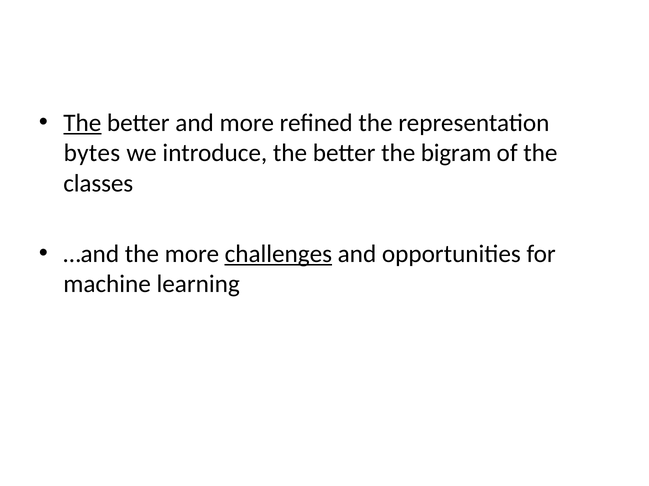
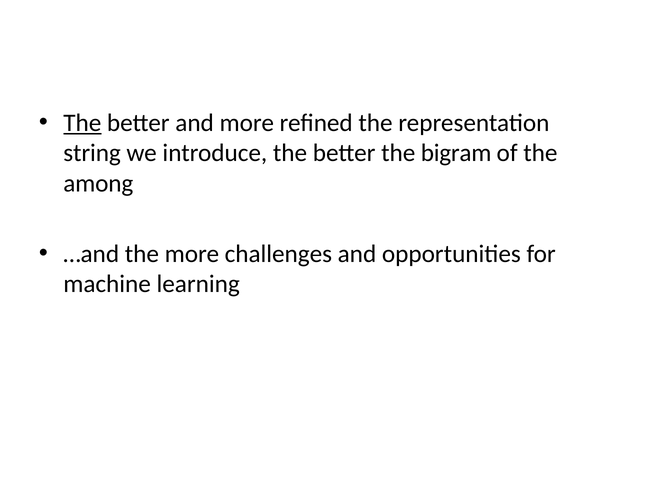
bytes: bytes -> string (92, 153)
classes: classes -> among (98, 184)
challenges underline: present -> none (278, 254)
